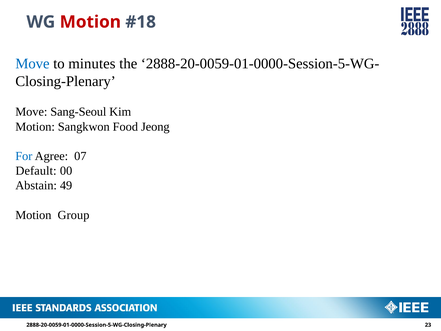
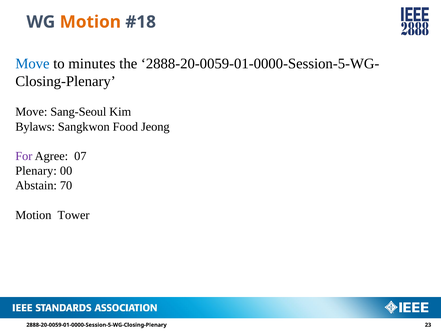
Motion colour: red -> orange (90, 22)
Motion: Motion -> Bylaws (35, 127)
For colour: blue -> purple (24, 156)
Default: Default -> Plenary (36, 171)
49: 49 -> 70 (66, 185)
Group: Group -> Tower (74, 215)
